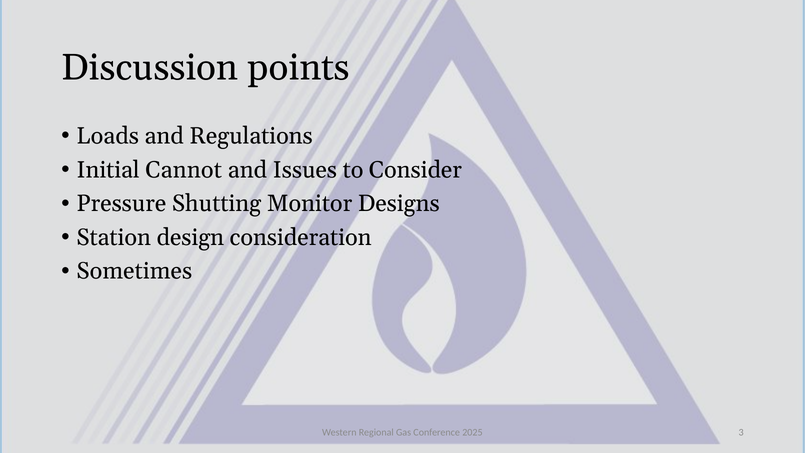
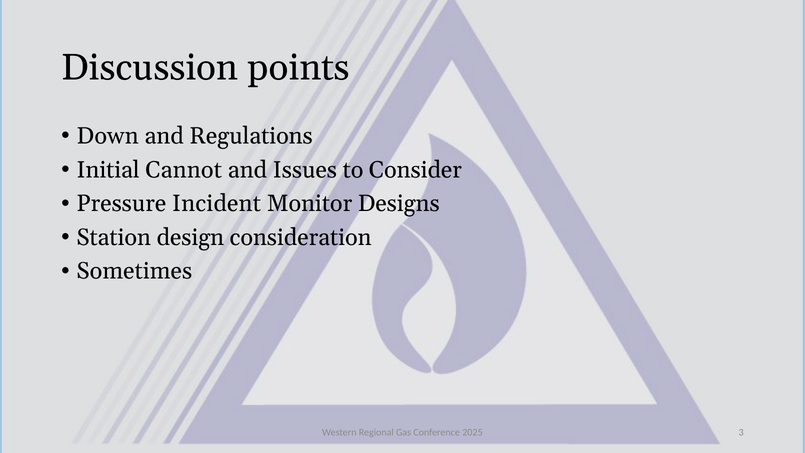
Loads: Loads -> Down (108, 136)
Shutting: Shutting -> Incident (216, 204)
